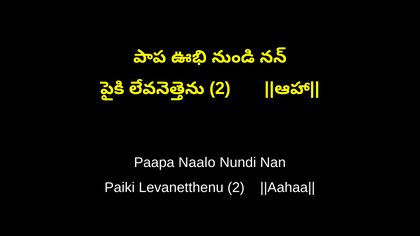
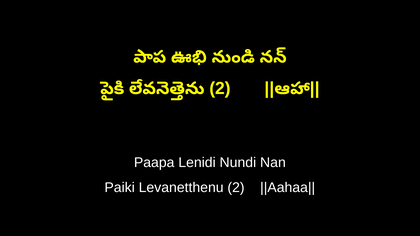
Naalo: Naalo -> Lenidi (197, 163)
